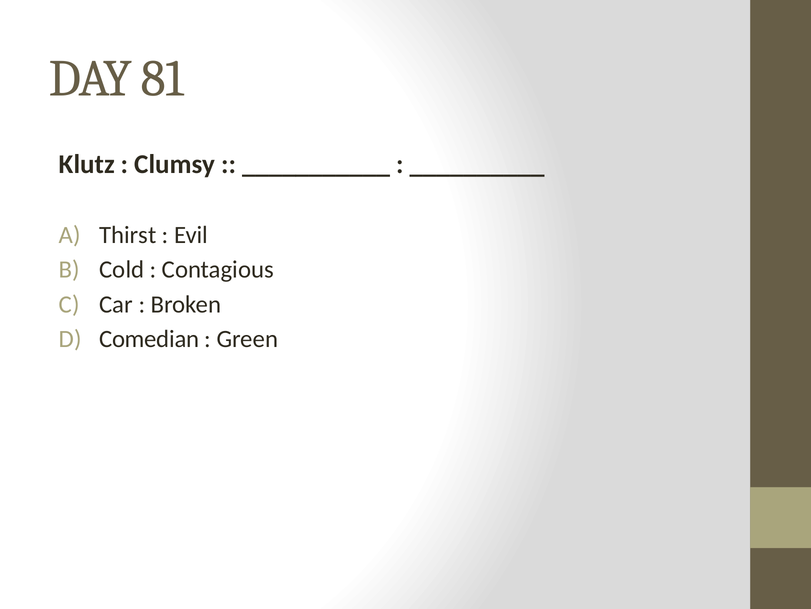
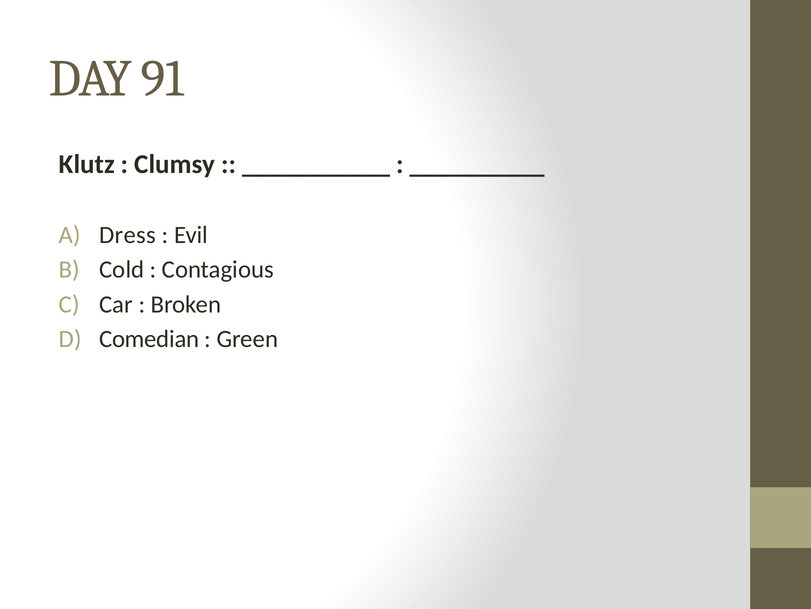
81: 81 -> 91 (162, 79)
Thirst: Thirst -> Dress (128, 235)
